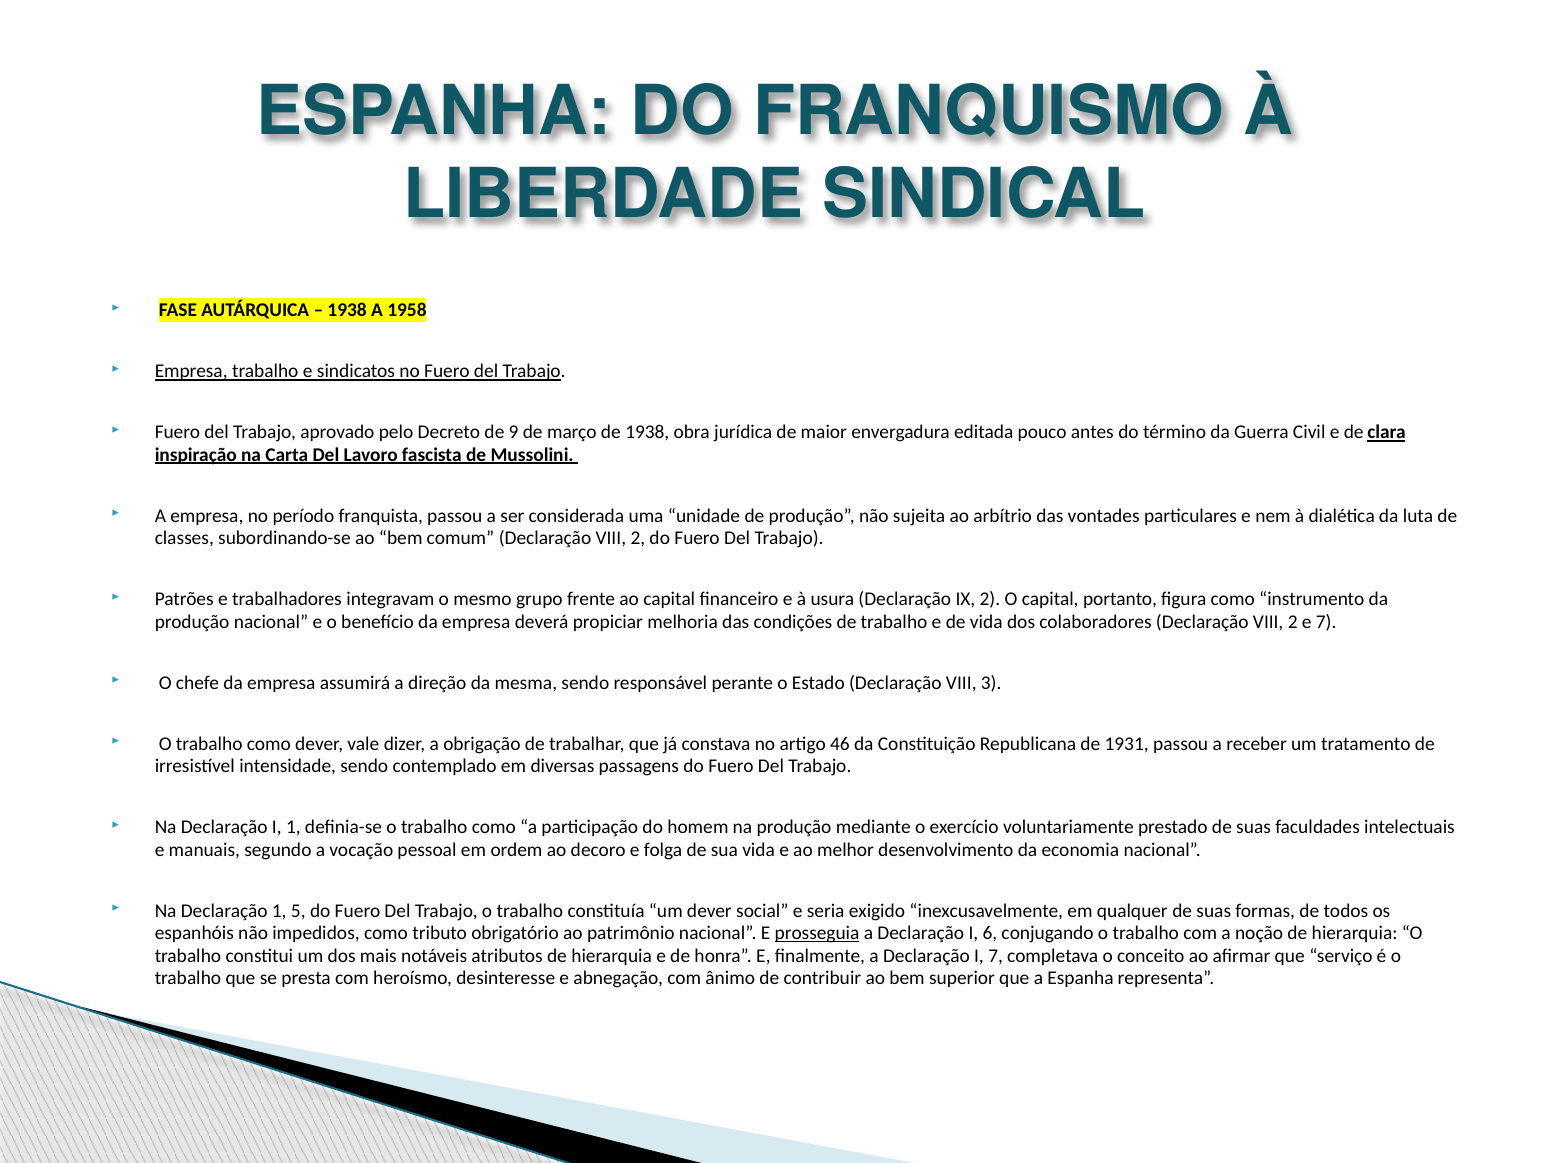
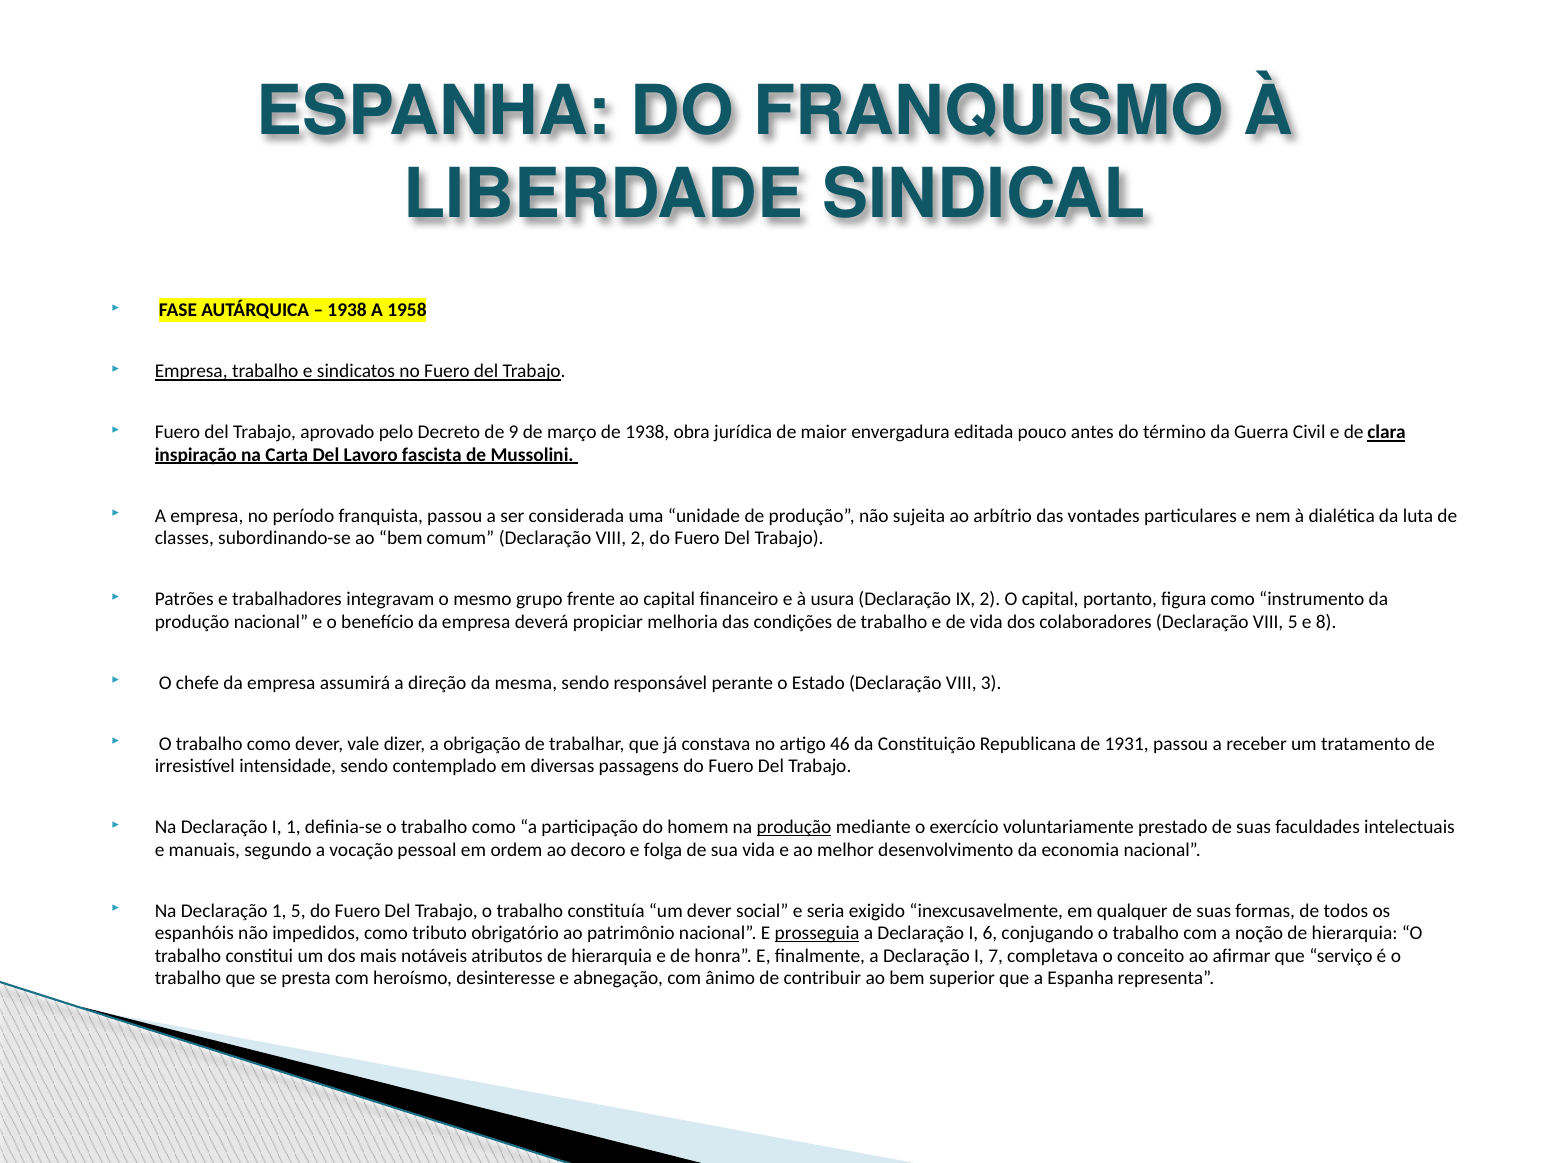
colaboradores Declaração VIII 2: 2 -> 5 (1293, 622)
e 7: 7 -> 8 (1326, 622)
produção underline: none -> present (794, 827)
